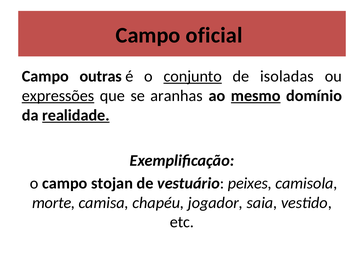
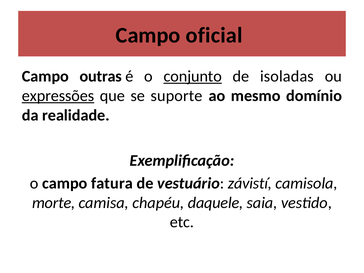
aranhas: aranhas -> suporte (177, 96)
mesmo underline: present -> none (256, 96)
realidade underline: present -> none (76, 115)
stojan: stojan -> fatura (112, 183)
peixes: peixes -> závistí (250, 183)
jogador: jogador -> daquele (216, 203)
